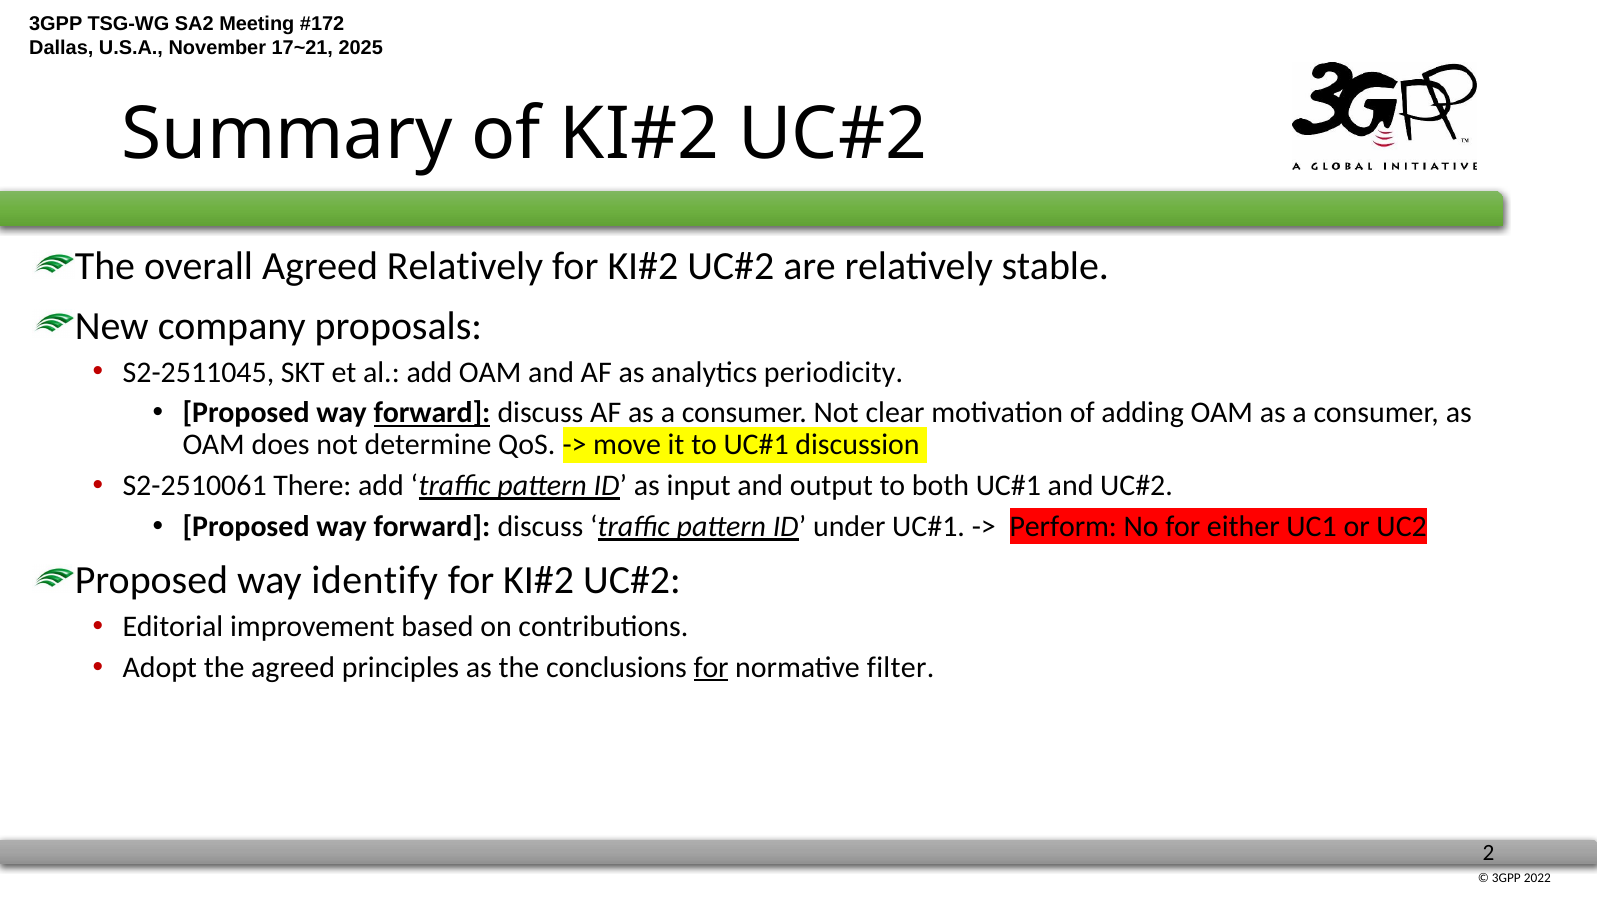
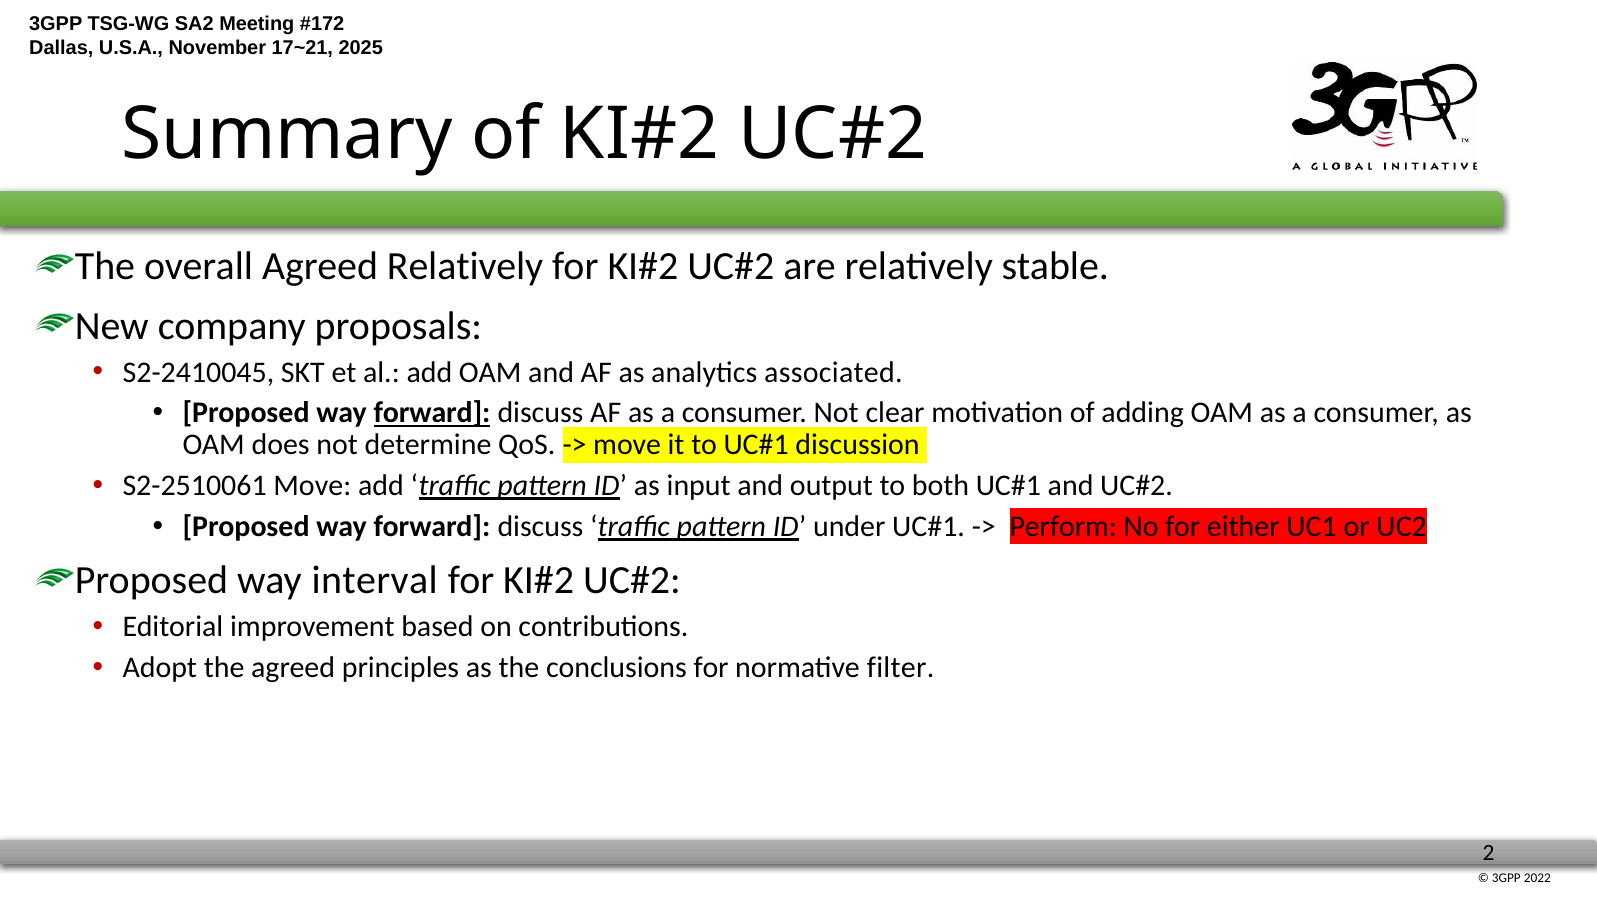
S2-2511045: S2-2511045 -> S2-2410045 (198, 372)
periodicity: periodicity -> associated (833, 372)
S2-2510061 There: There -> Move (312, 486)
identify: identify -> interval (375, 581)
for underline: present -> none (711, 668)
